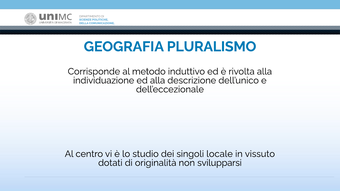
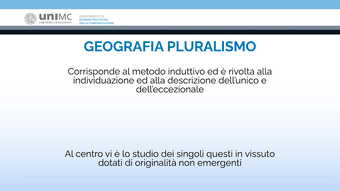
locale: locale -> questi (220, 154)
svilupparsi: svilupparsi -> emergenti (219, 163)
